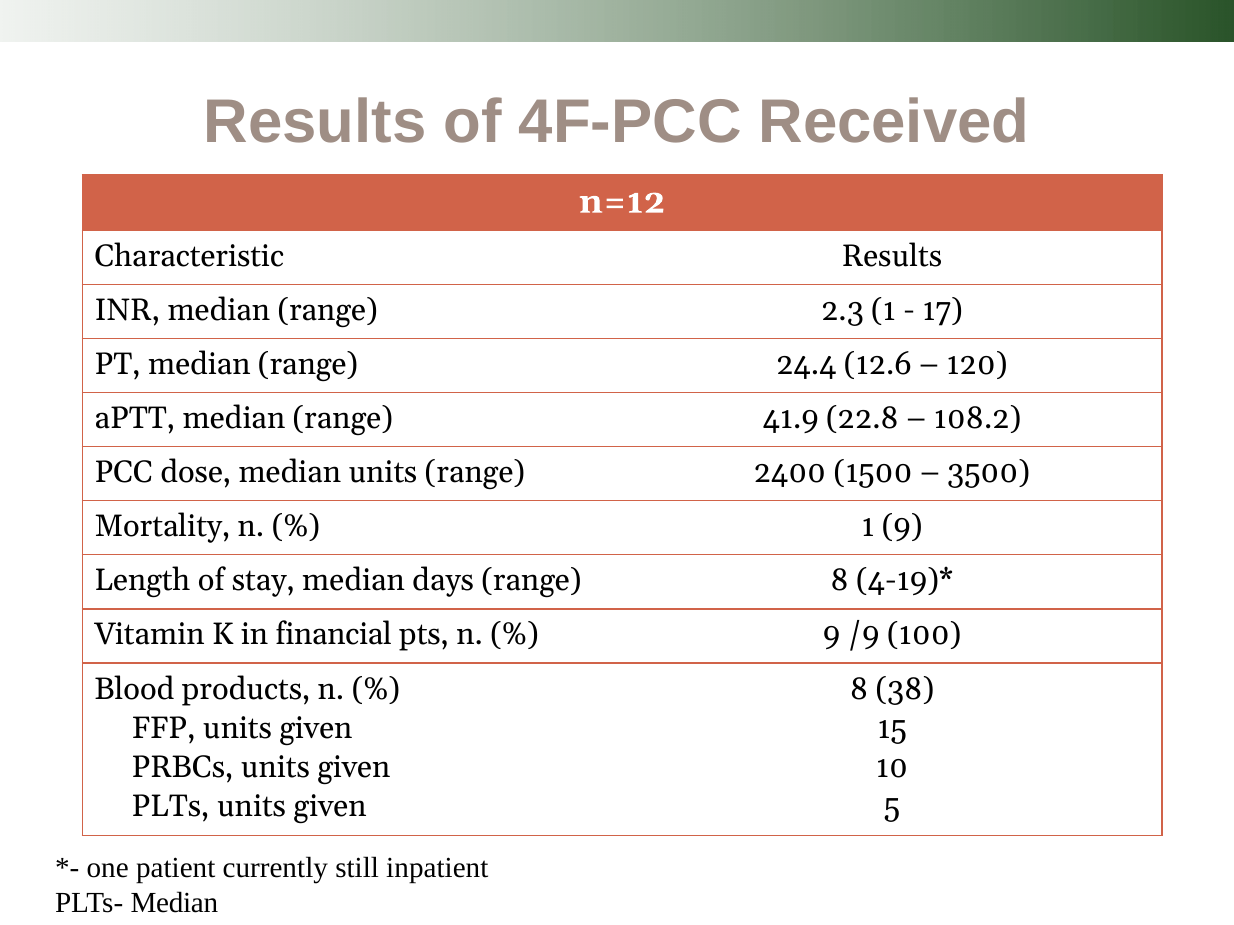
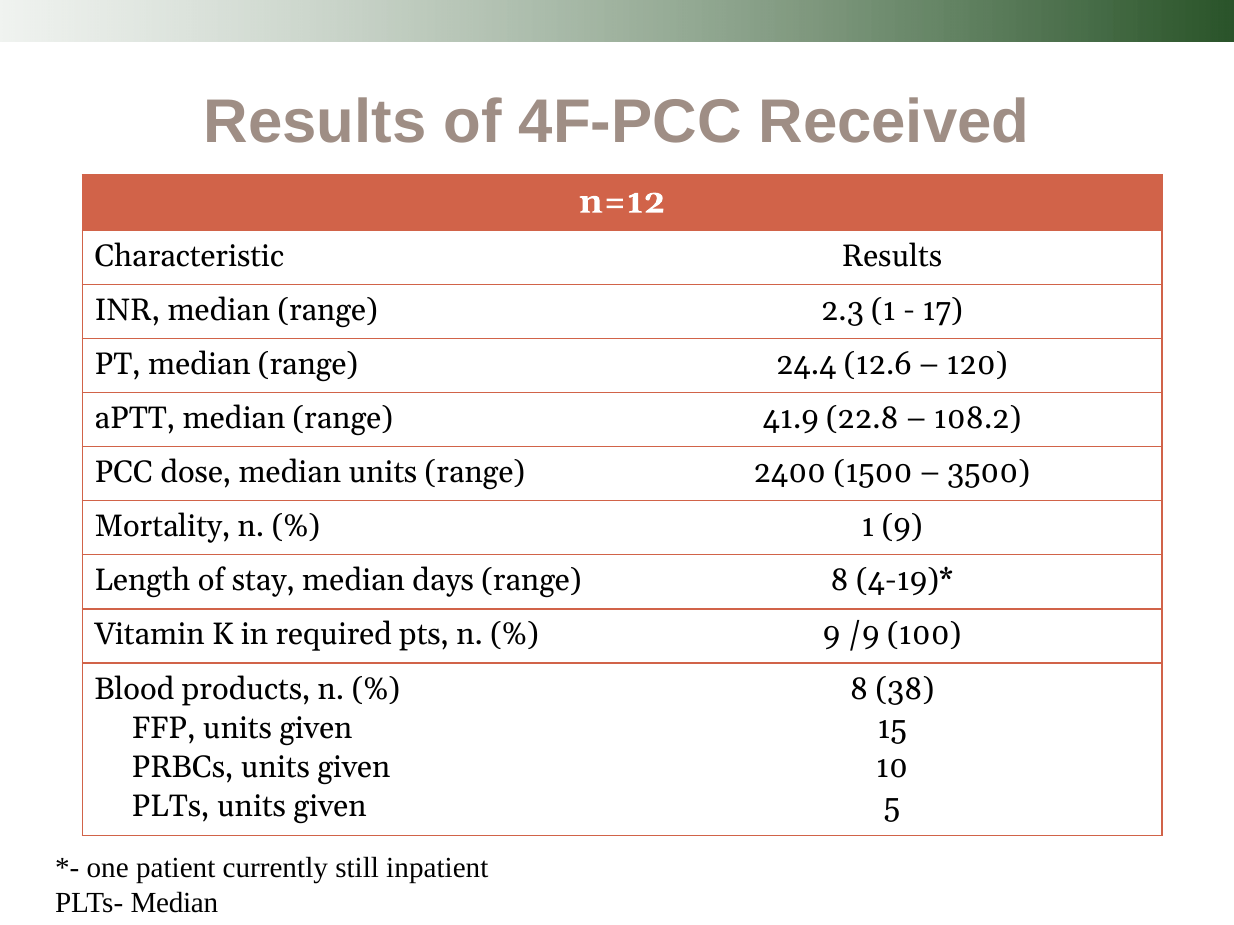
financial: financial -> required (334, 635)
